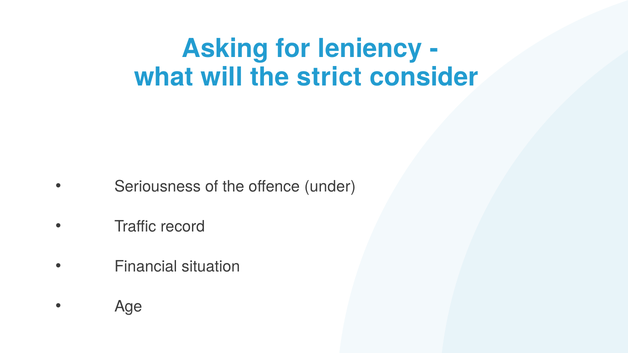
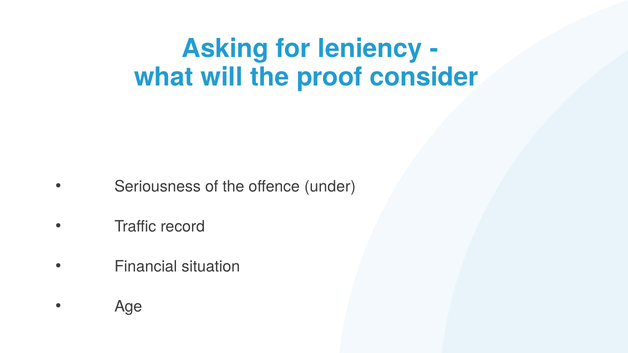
strict: strict -> proof (330, 77)
